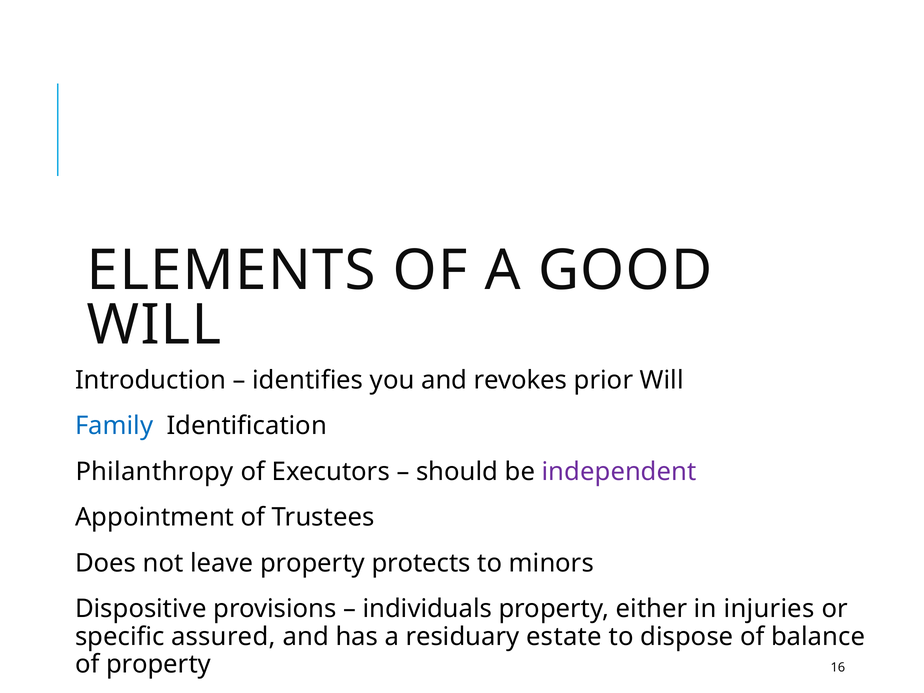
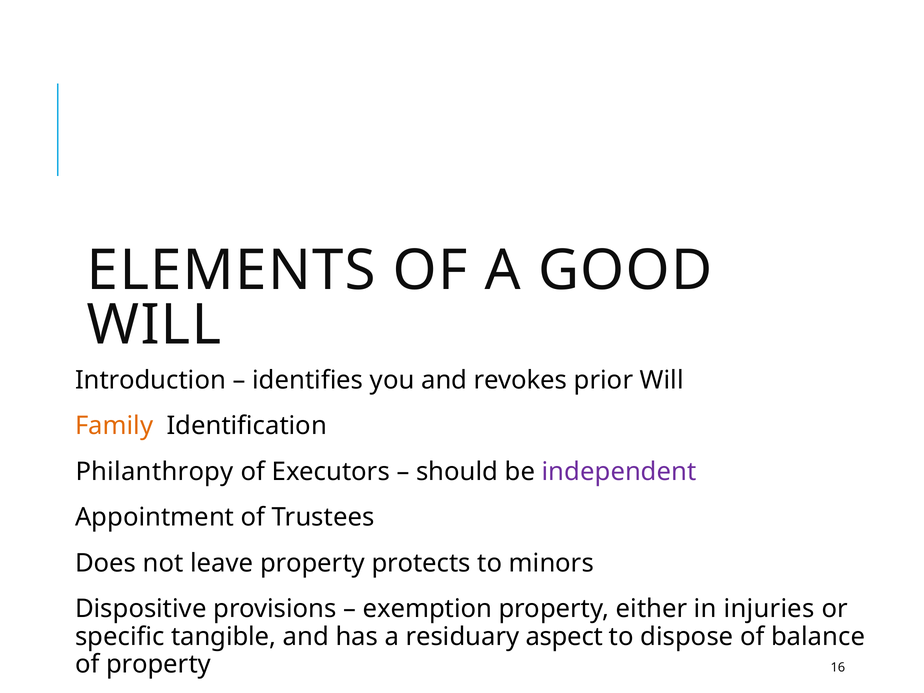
Family colour: blue -> orange (114, 426)
individuals: individuals -> exemption (427, 609)
assured: assured -> tangible (224, 637)
estate: estate -> aspect (564, 637)
